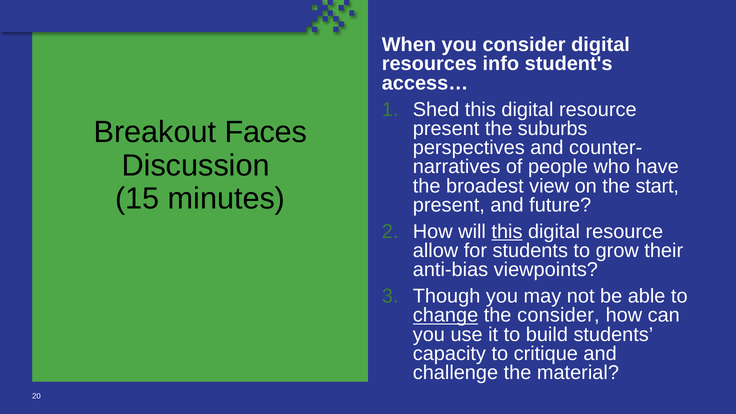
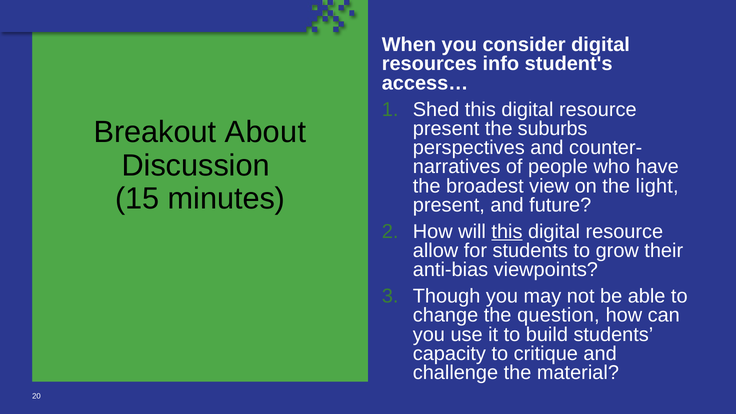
Faces: Faces -> About (265, 132)
start: start -> light (657, 186)
change underline: present -> none (446, 315)
the consider: consider -> question (558, 315)
